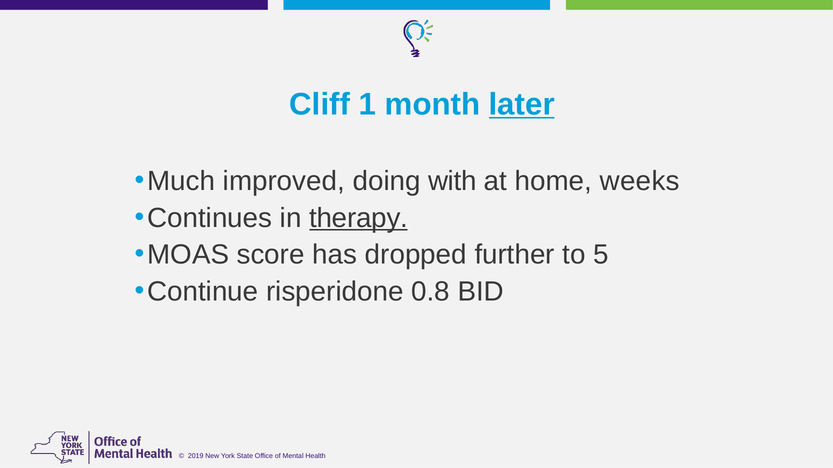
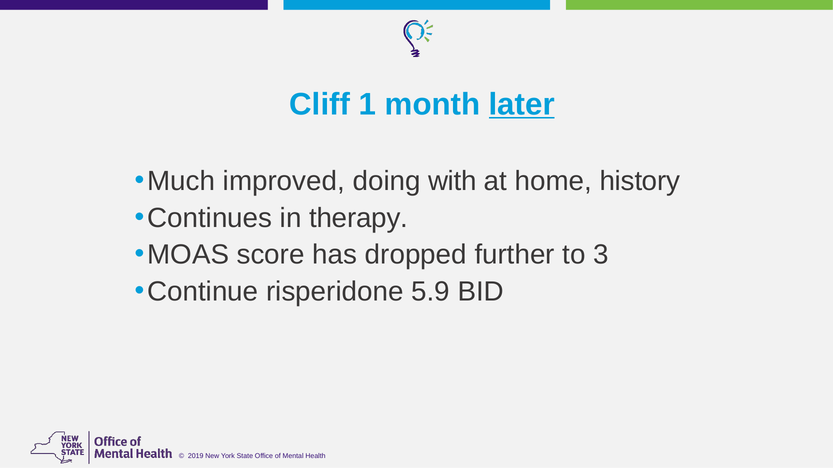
weeks: weeks -> history (640, 181)
therapy underline: present -> none (359, 218)
5: 5 -> 3 (601, 255)
0.8: 0.8 -> 5.9 (431, 292)
